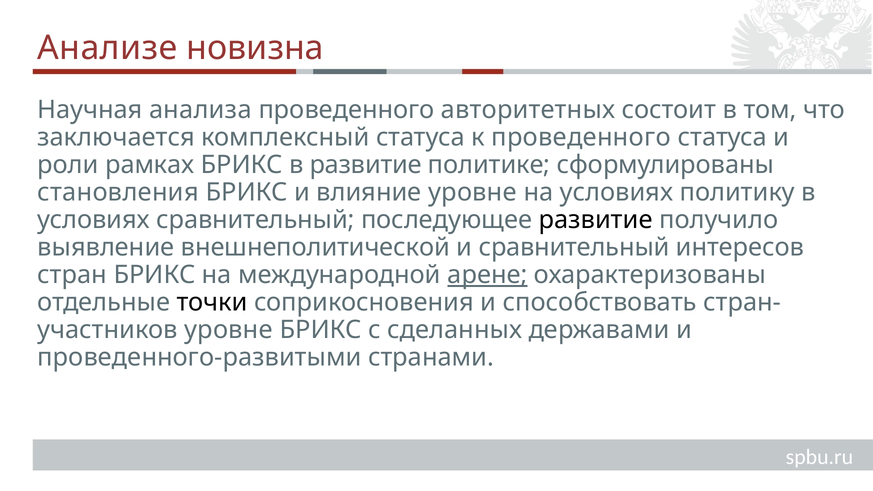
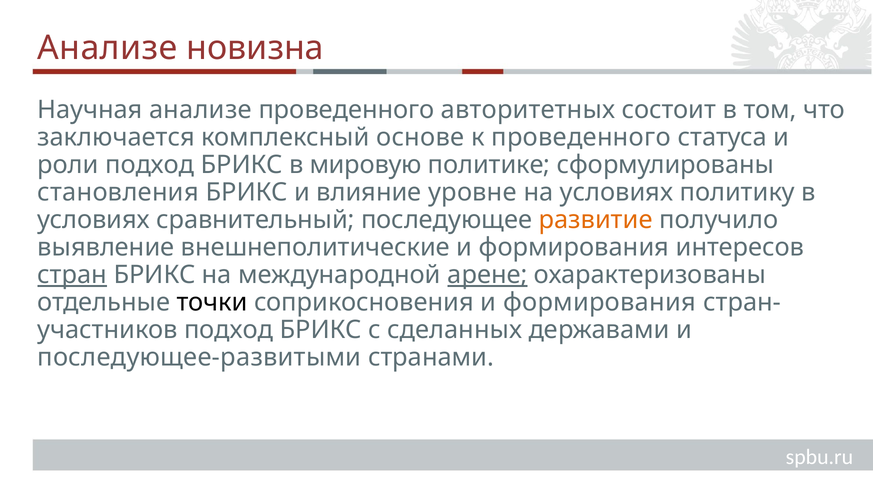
Научная анализа: анализа -> анализе (200, 110)
комплексный статуса: статуса -> основе (420, 138)
роли рамках: рамках -> подход (150, 165)
в развитие: развитие -> мировую (366, 165)
развитие colour: black -> orange (596, 220)
внешнеполитической: внешнеполитической -> внешнеполитические (315, 248)
сравнительный: сравнительный -> формирования (574, 248)
стран underline: none -> present (72, 275)
соприкосновения и способствовать: способствовать -> формирования (600, 303)
уровне: уровне -> подход (229, 330)
проведенного-развитыми: проведенного-развитыми -> последующее-развитыми (199, 358)
